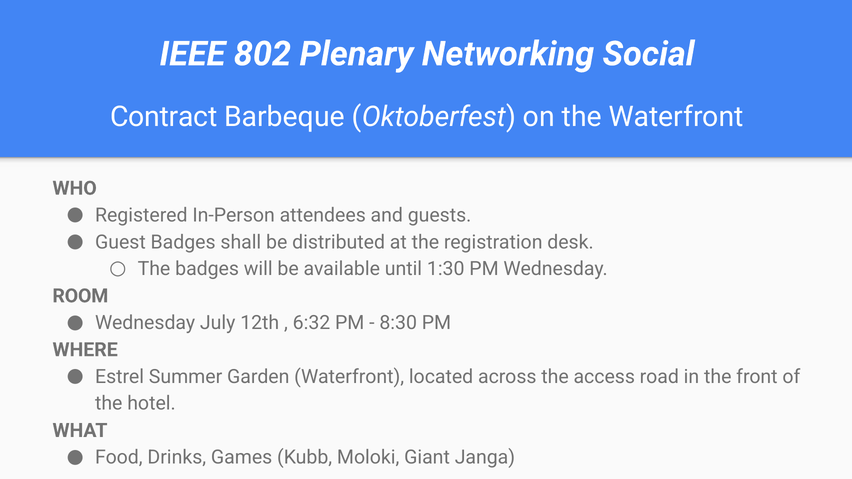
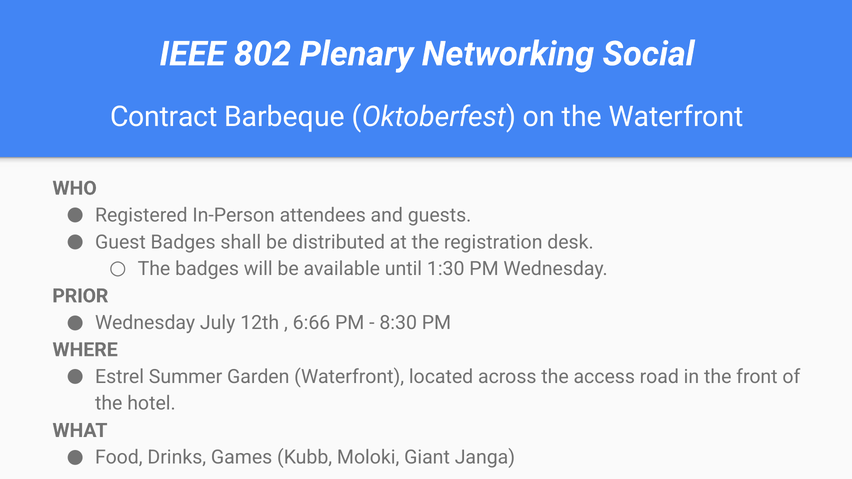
ROOM: ROOM -> PRIOR (80, 296)
6:32: 6:32 -> 6:66 (312, 323)
